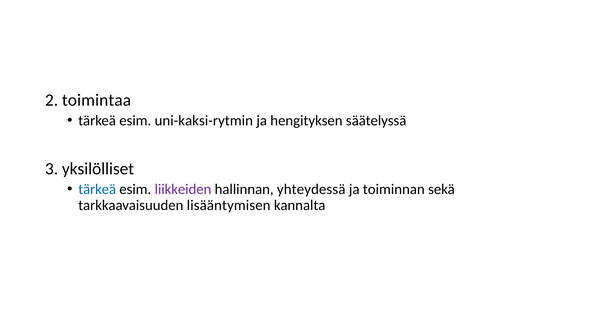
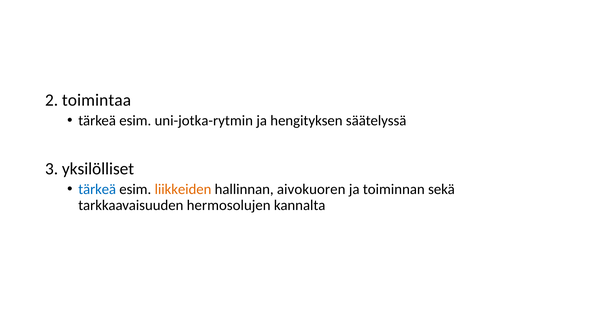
uni-kaksi-rytmin: uni-kaksi-rytmin -> uni-jotka-rytmin (204, 120)
liikkeiden colour: purple -> orange (183, 189)
yhteydessä: yhteydessä -> aivokuoren (311, 189)
lisääntymisen: lisääntymisen -> hermosolujen (229, 205)
